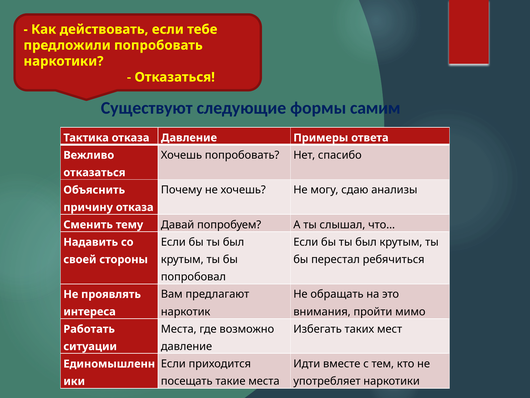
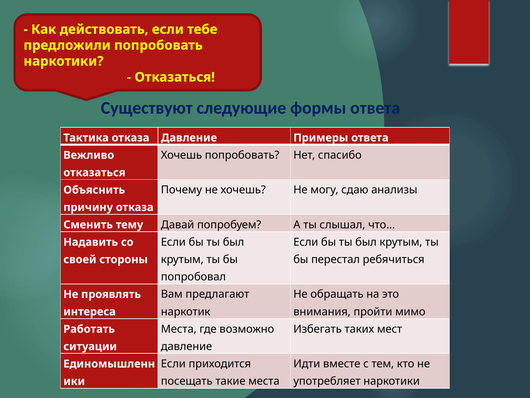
формы самим: самим -> ответа (375, 108)
